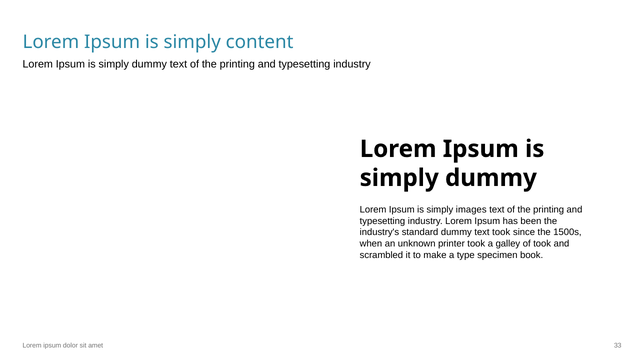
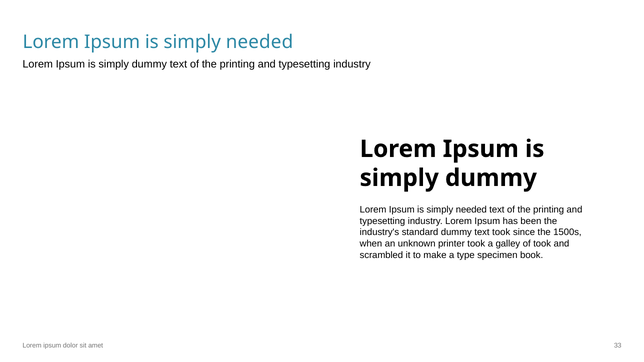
content: content -> needed (259, 42)
images: images -> needed (471, 210)
